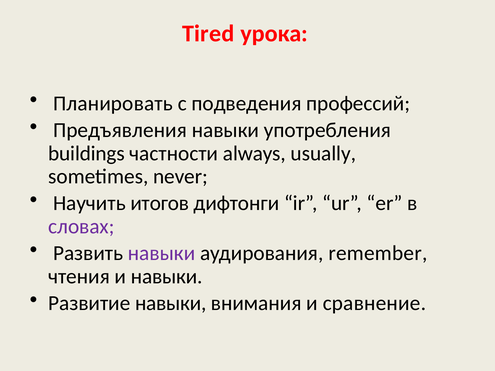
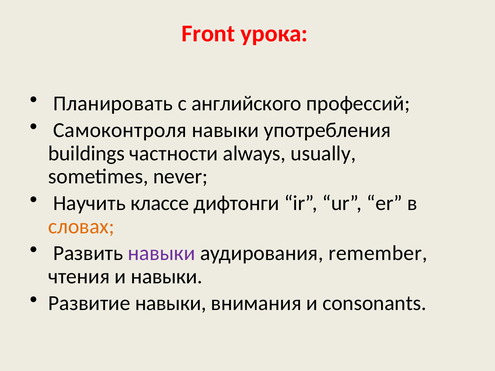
Tired: Tired -> Front (208, 33)
подведения: подведения -> английского (247, 103)
Предъявления: Предъявления -> Самоконтроля (120, 130)
итогов: итогов -> классе (160, 203)
словах colour: purple -> orange (81, 226)
сравнение: сравнение -> consonants (374, 303)
